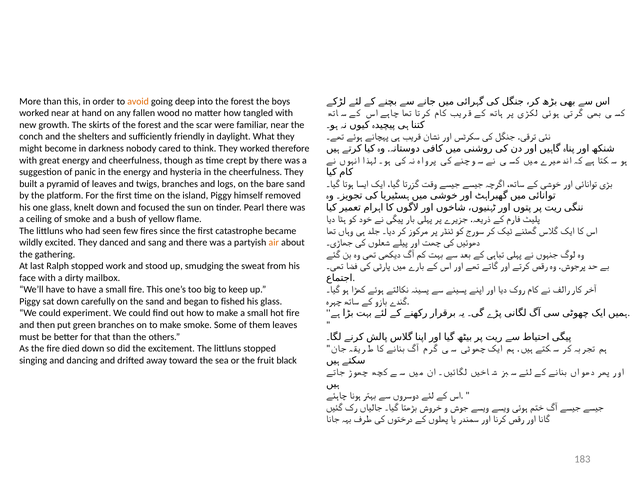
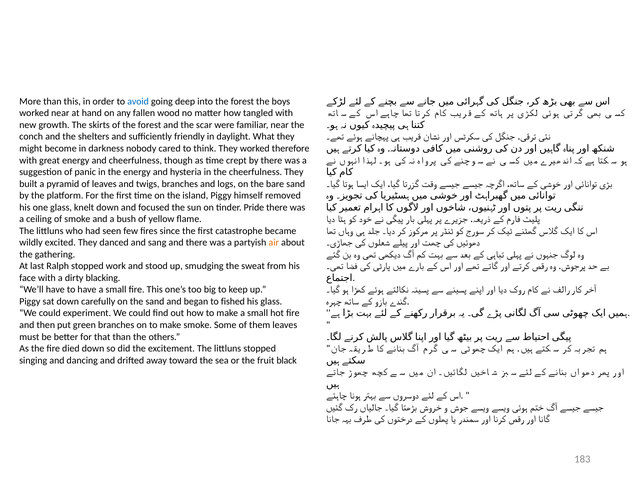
avoid colour: orange -> blue (138, 101)
Pearl: Pearl -> Pride (254, 207)
mailbox: mailbox -> blacking (103, 278)
